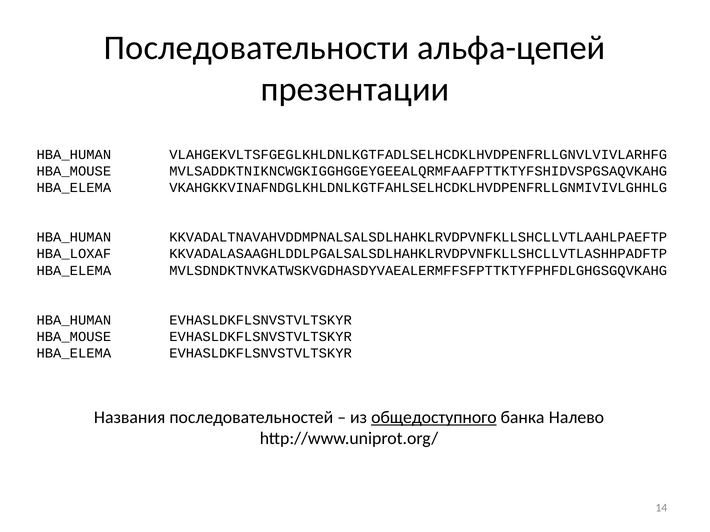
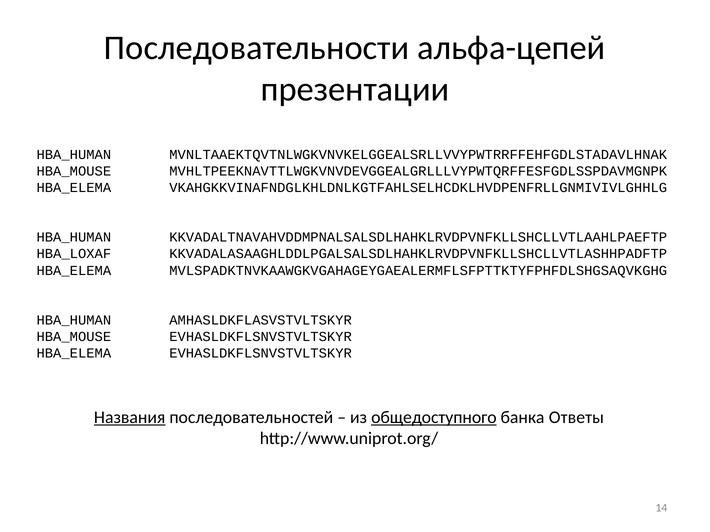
VLAHGEKVLTSFGEGLKHLDNLKGTFADLSELHCDKLHVDPENFRLLGNVLVIVLARHFG: VLAHGEKVLTSFGEGLKHLDNLKGTFADLSELHCDKLHVDPENFRLLGNVLVIVLARHFG -> MVNLTAAEKTQVTNLWGKVNVKELGGEALSRLLVVYPWTRRFFEHFGDLSTADAVLHNAK (418, 155)
MVLSADDKTNIKNCWGKIGGHGGEYGEEALQRMFAAFPTTKTYFSHIDVSPGSAQVKAHG: MVLSADDKTNIKNCWGKIGGHGGEYGEEALQRMFAAFPTTKTYFSHIDVSPGSAQVKAHG -> MVHLTPEEKNAVTTLWGKVNVDEVGGEALGRLLLVYPWTQRFFESFGDLSSPDAVMGNPK (418, 171)
MVLSDNDKTNVKATWSKVGDHASDYVAEALERMFFSFPTTKTYFPHFDLGHGSGQVKAHG: MVLSDNDKTNVKATWSKVGDHASDYVAEALERMFFSFPTTKTYFPHFDLGHGSGQVKAHG -> MVLSPADKTNVKAAWGKVGAHAGEYGAEALERMFLSFPTTKTYFPHFDLSHGSAQVKGHG (418, 271)
HBA_HUMAN EVHASLDKFLSNVSTVLTSKYR: EVHASLDKFLSNVSTVLTSKYR -> AMHASLDKFLASVSTVLTSKYR (261, 320)
Названия underline: none -> present (130, 418)
Налево: Налево -> Ответы (576, 418)
